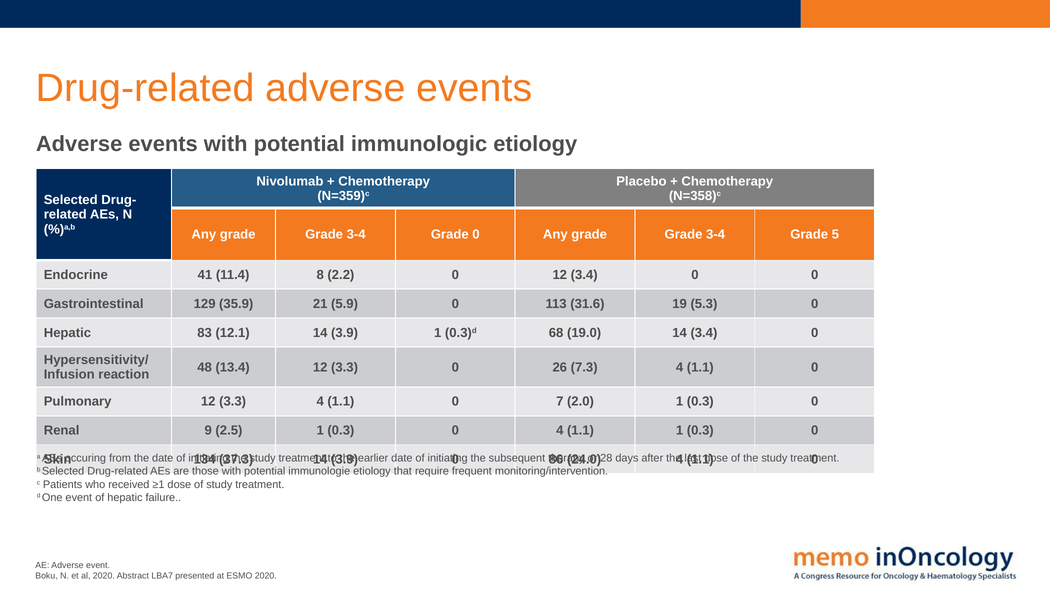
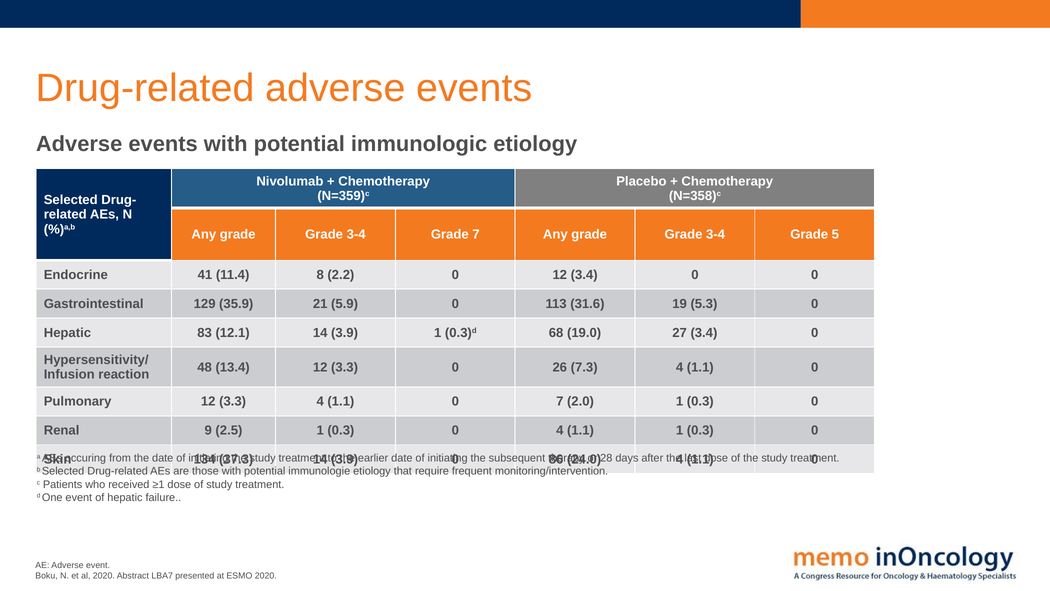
Grade 0: 0 -> 7 (476, 234)
19.0 14: 14 -> 27 (680, 333)
